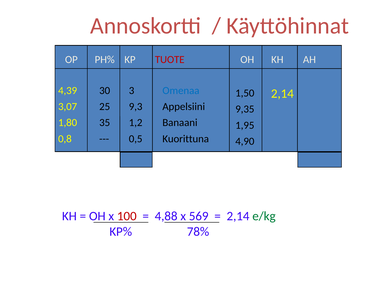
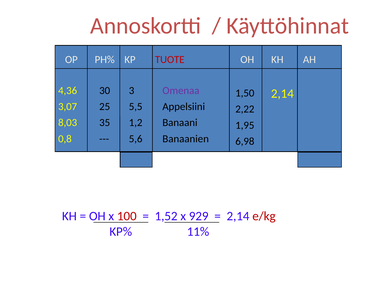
4,39: 4,39 -> 4,36 (68, 91)
Omenaa colour: blue -> purple (181, 91)
9,3: 9,3 -> 5,5 (136, 107)
9,35: 9,35 -> 2,22 (245, 109)
1,80: 1,80 -> 8,03 (68, 123)
0,5: 0,5 -> 5,6 (136, 139)
Kuorittuna: Kuorittuna -> Banaanien (186, 139)
4,90: 4,90 -> 6,98 (245, 142)
4,88: 4,88 -> 1,52 (166, 216)
569: 569 -> 929 (199, 216)
e/kg colour: green -> red (264, 216)
78%: 78% -> 11% (198, 232)
